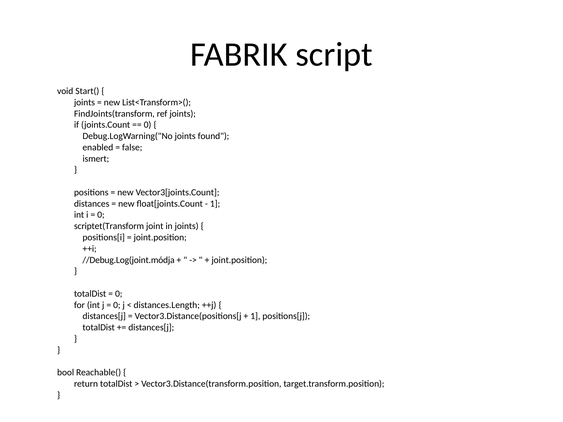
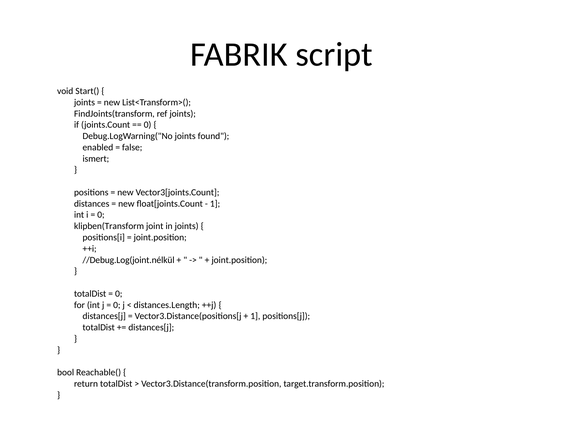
scriptet(Transform: scriptet(Transform -> klipben(Transform (109, 226)
//Debug.Log(joint.módja: //Debug.Log(joint.módja -> //Debug.Log(joint.nélkül (129, 260)
